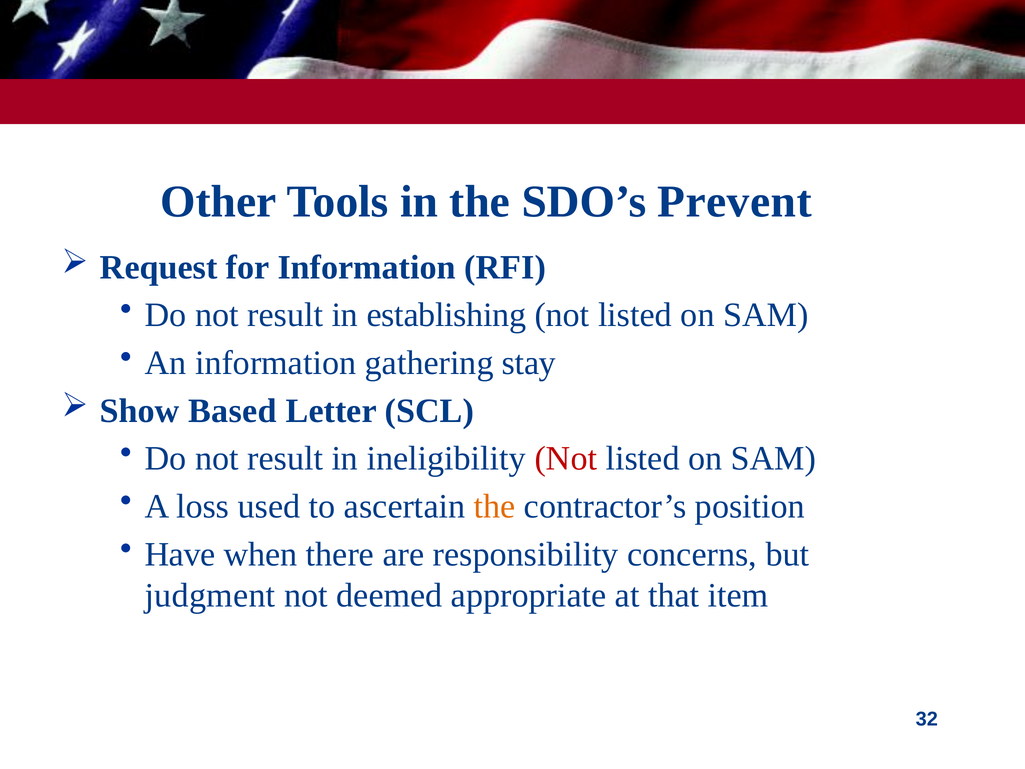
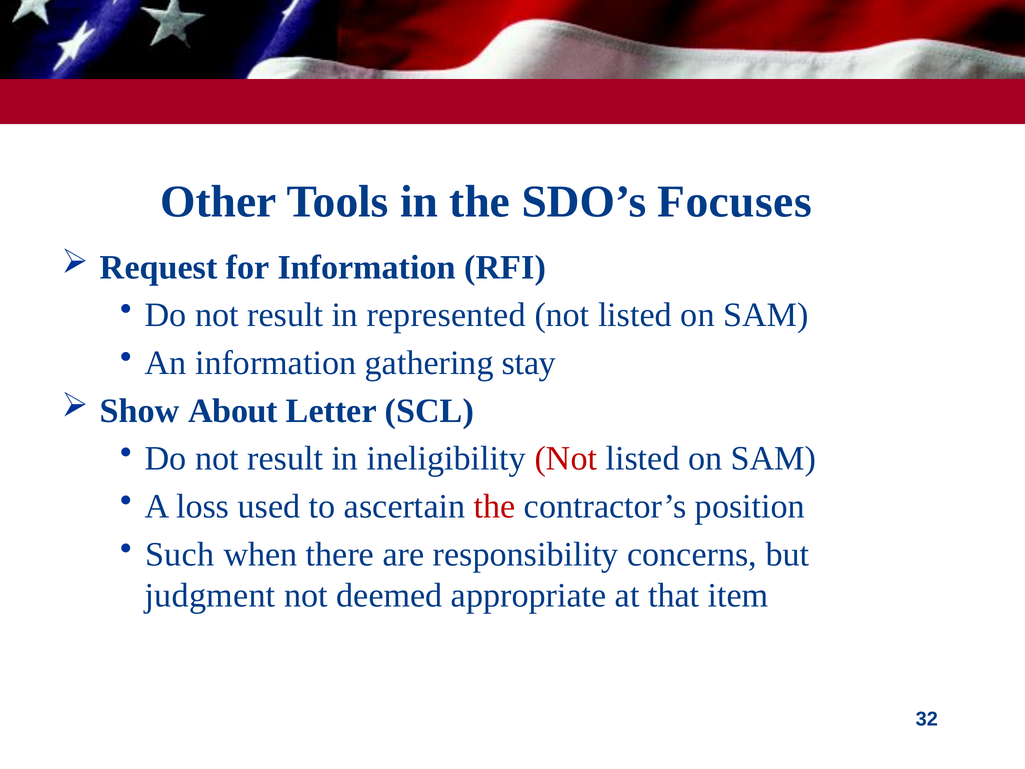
Prevent: Prevent -> Focuses (735, 202)
establishing: establishing -> represented (446, 315)
Based: Based -> About (233, 411)
the colour: orange -> red (495, 506)
Have: Have -> Such (180, 554)
